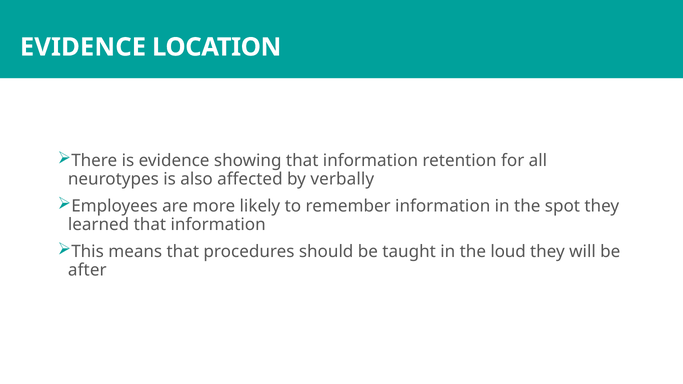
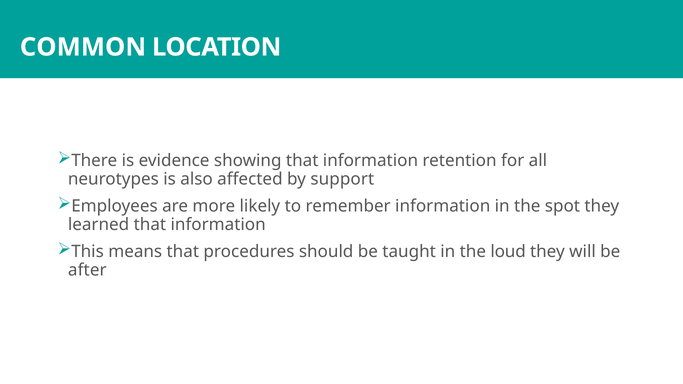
EVIDENCE: EVIDENCE -> COMMON (83, 47)
verbally: verbally -> support (342, 179)
